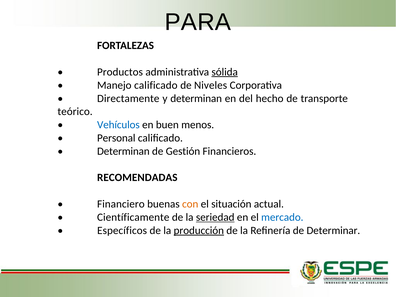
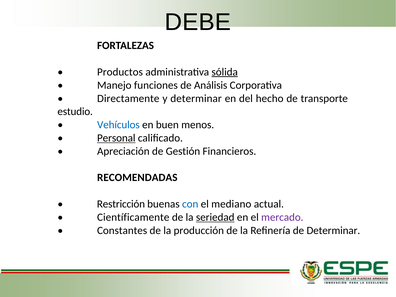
PARA: PARA -> DEBE (198, 22)
Manejo calificado: calificado -> funciones (156, 85)
Niveles: Niveles -> Análisis (211, 85)
y determinan: determinan -> determinar (196, 98)
teórico: teórico -> estudio (75, 112)
Personal underline: none -> present (116, 138)
Determinan: Determinan -> Apreciación (123, 151)
Financiero: Financiero -> Restricción (121, 204)
con colour: orange -> blue (190, 204)
situación: situación -> mediano (231, 204)
mercado colour: blue -> purple (282, 217)
Específicos: Específicos -> Constantes (122, 230)
producción underline: present -> none (199, 230)
